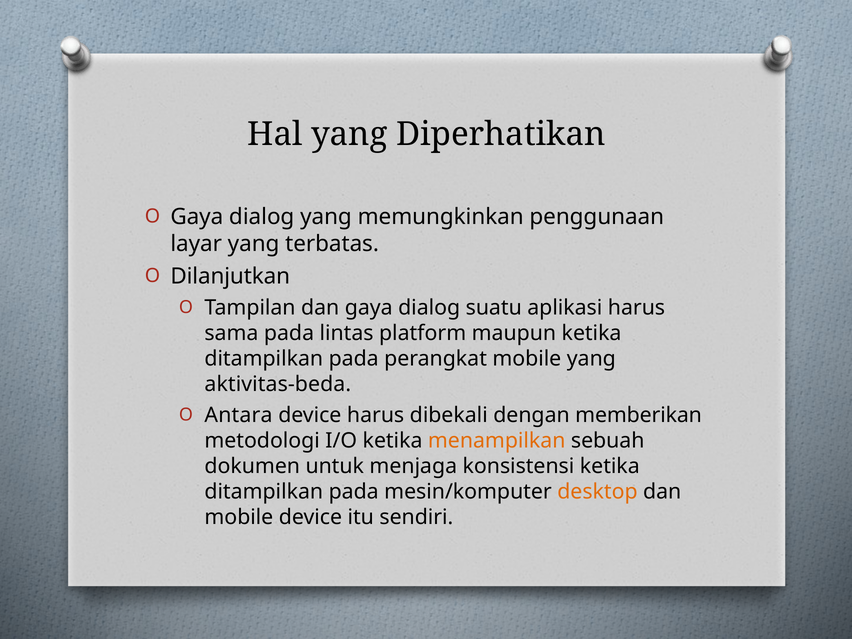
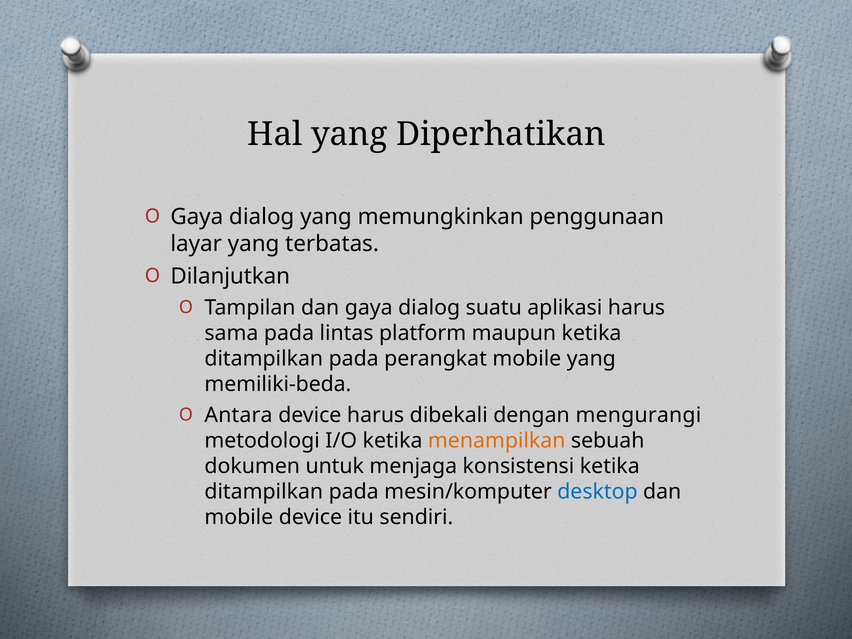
aktivitas-beda: aktivitas-beda -> memiliki-beda (278, 384)
memberikan: memberikan -> mengurangi (638, 415)
desktop colour: orange -> blue (597, 492)
